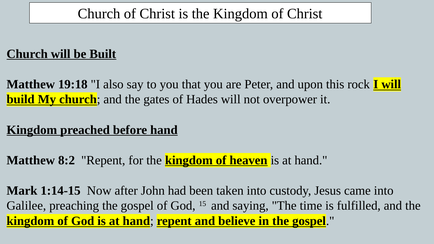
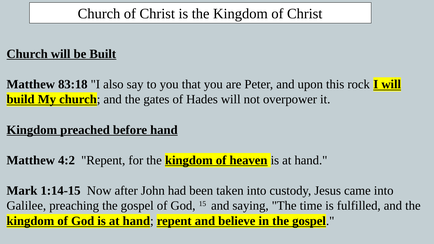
19:18: 19:18 -> 83:18 (73, 84)
8:2: 8:2 -> 4:2 (67, 160)
